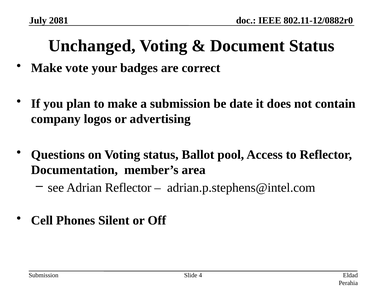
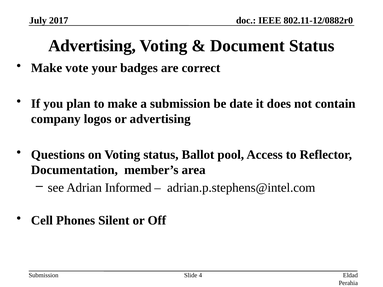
2081: 2081 -> 2017 (59, 20)
Unchanged: Unchanged -> Advertising (92, 46)
Adrian Reflector: Reflector -> Informed (128, 188)
